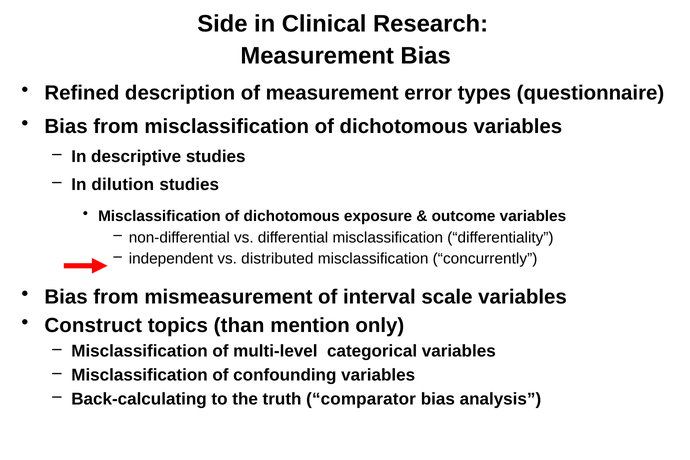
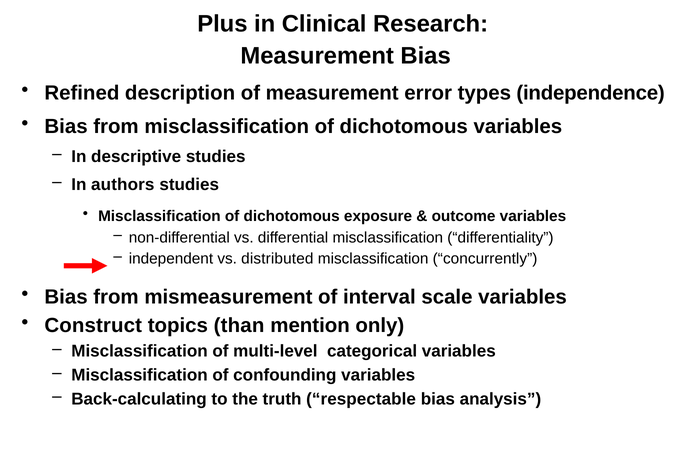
Side: Side -> Plus (222, 24)
questionnaire: questionnaire -> independence (591, 93)
dilution: dilution -> authors (123, 184)
comparator: comparator -> respectable (361, 399)
